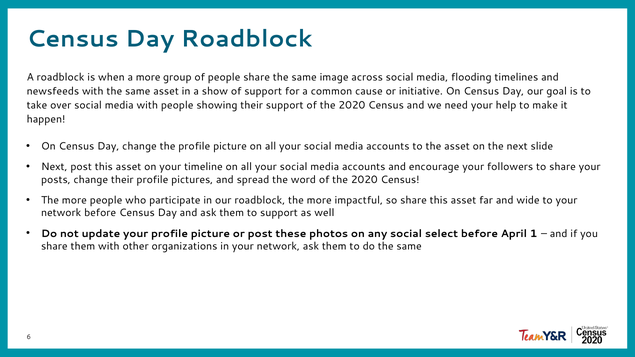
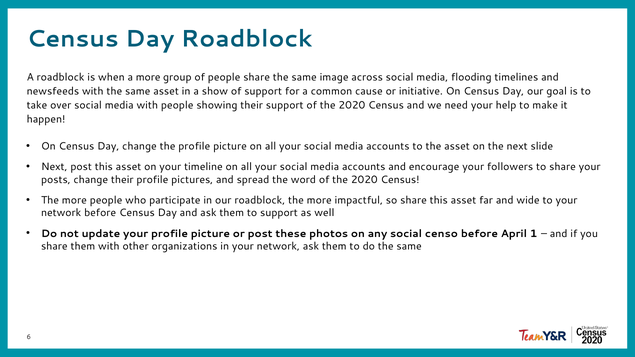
select: select -> censo (441, 234)
